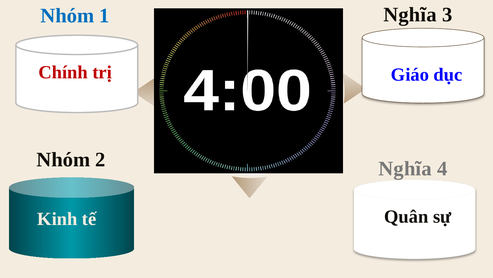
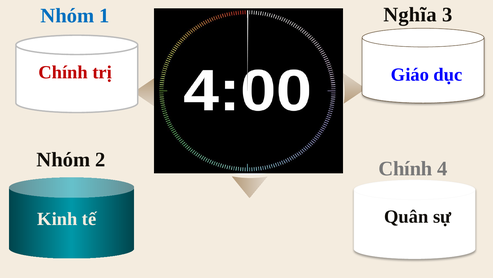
2 Nghĩa: Nghĩa -> Chính (405, 168)
